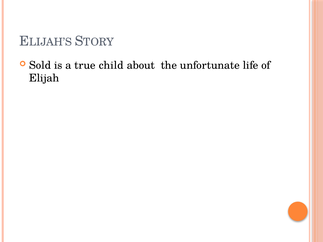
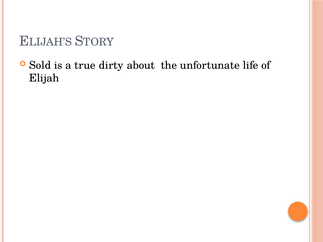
child: child -> dirty (111, 65)
